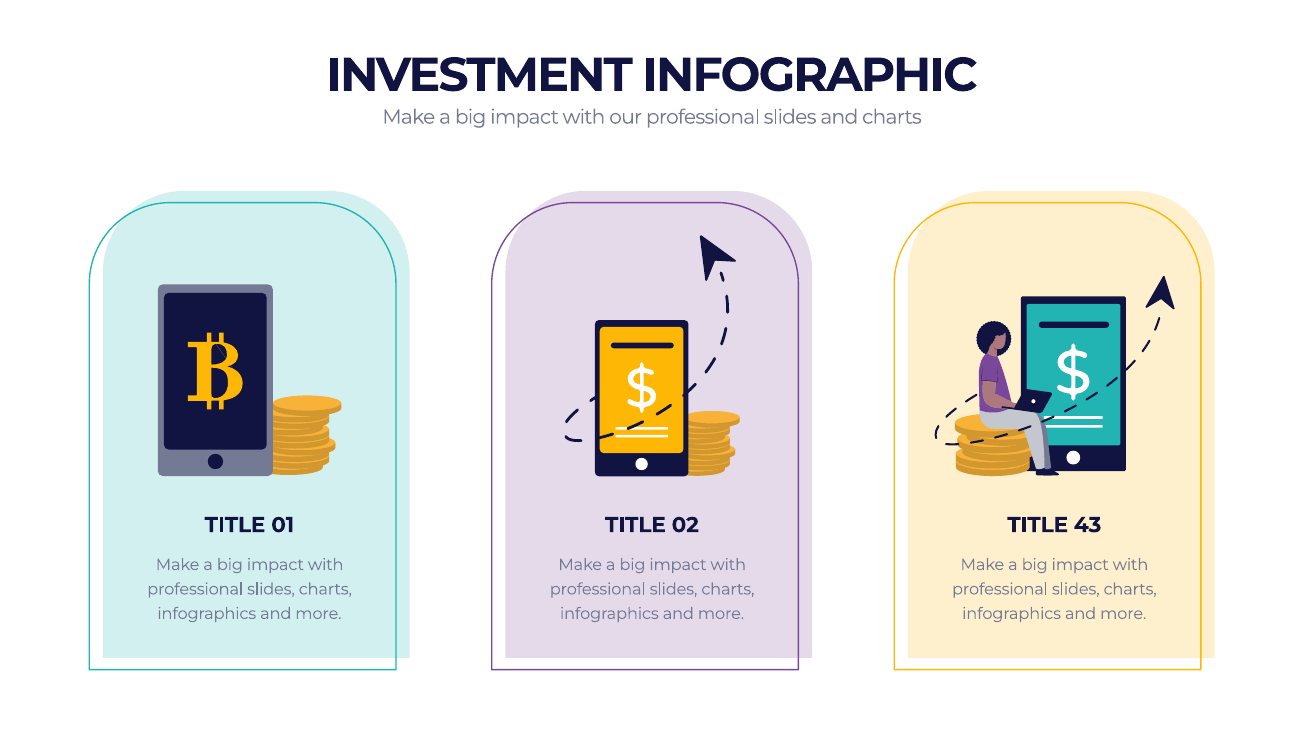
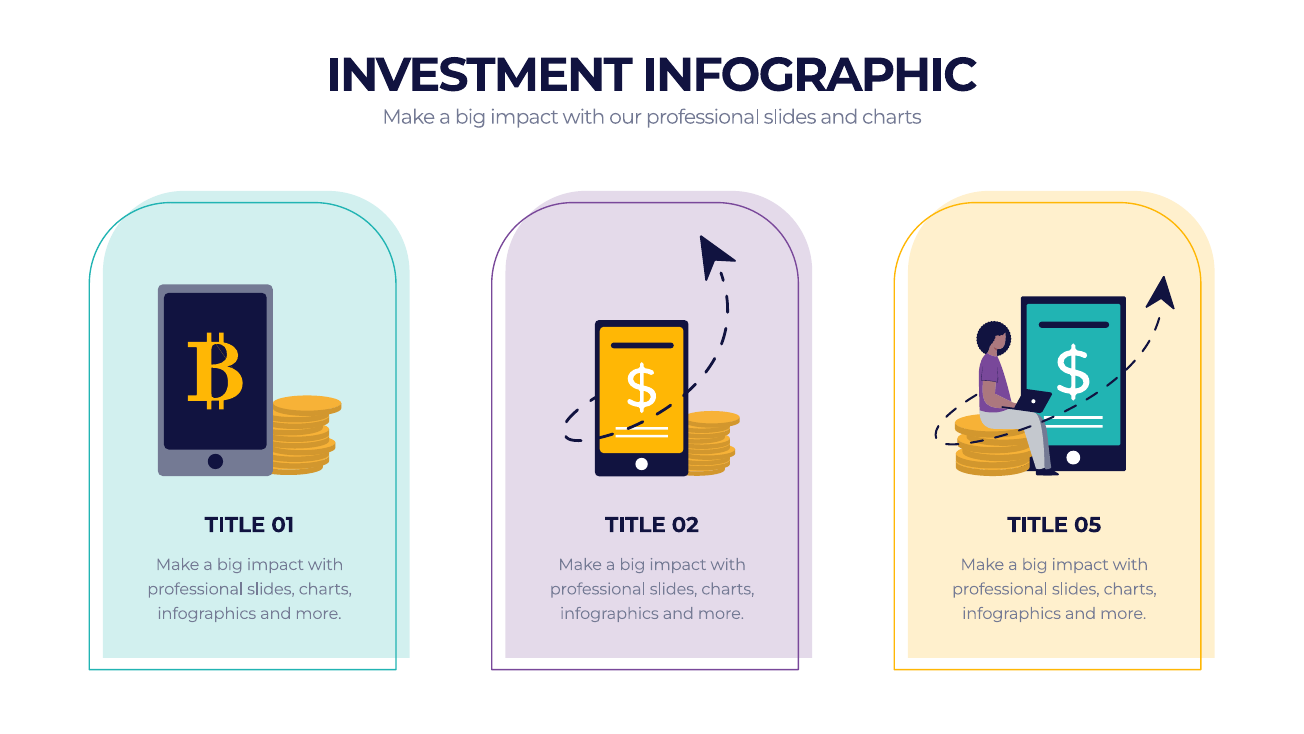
43: 43 -> 05 (1088, 525)
